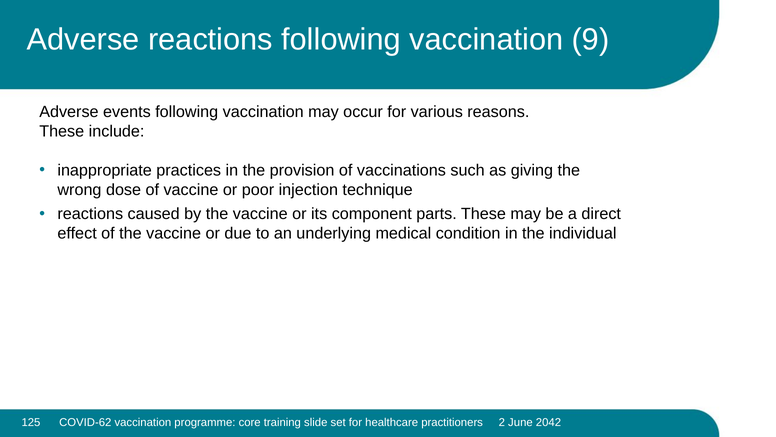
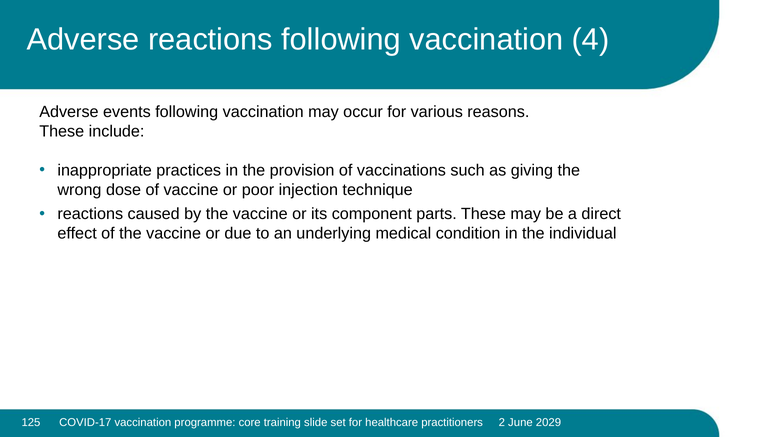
9: 9 -> 4 (590, 40)
COVID-62: COVID-62 -> COVID-17 (85, 422)
2042: 2042 -> 2029 (548, 422)
